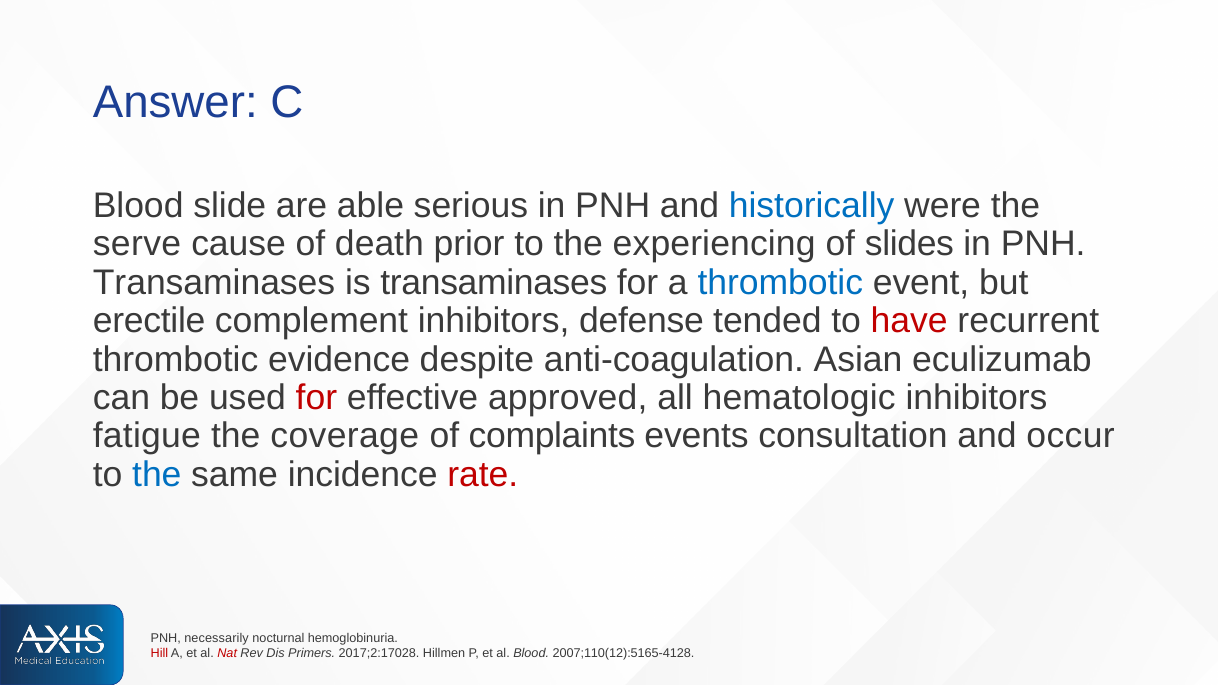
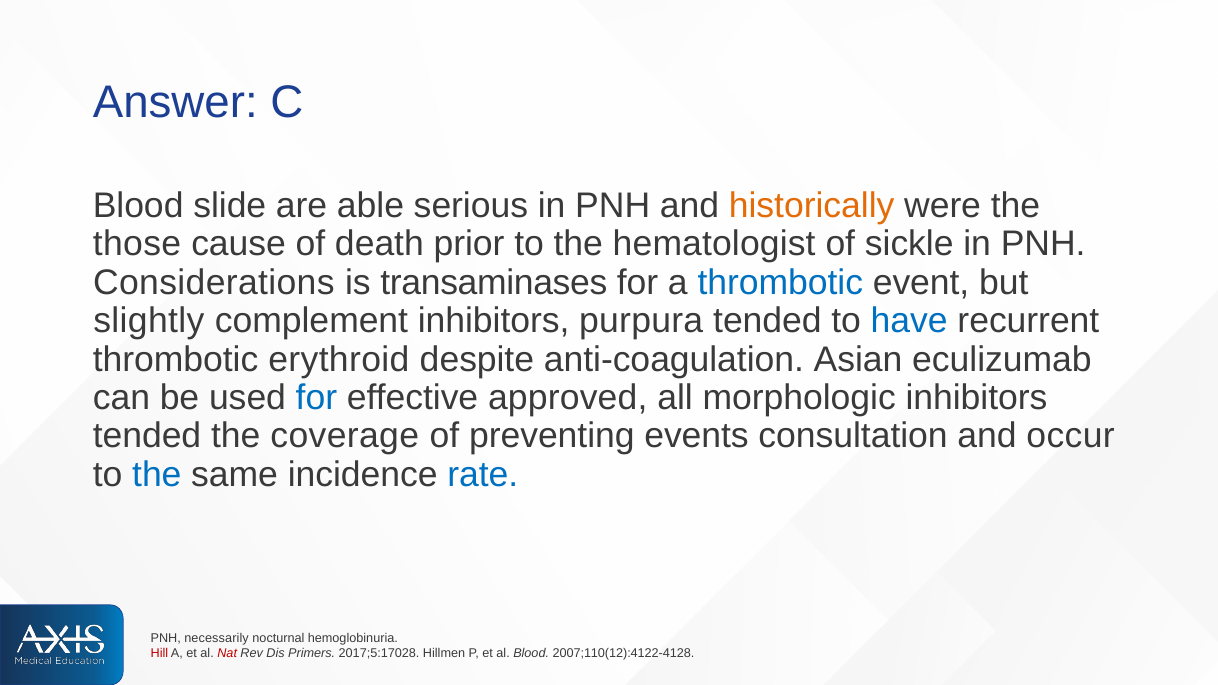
historically colour: blue -> orange (812, 206)
serve: serve -> those (137, 244)
experiencing: experiencing -> hematologist (714, 244)
slides: slides -> sickle (909, 244)
Transaminases: Transaminases -> Considerations (214, 283)
erectile: erectile -> slightly (149, 321)
defense: defense -> purpura (641, 321)
have colour: red -> blue (909, 321)
evidence: evidence -> erythroid (339, 359)
for colour: red -> blue (316, 398)
hematologic: hematologic -> morphologic (799, 398)
fatigue: fatigue -> tended (147, 436)
complaints: complaints -> preventing (552, 436)
rate colour: red -> blue (483, 475)
2017;2:17028: 2017;2:17028 -> 2017;5:17028 (379, 653)
2007;110(12):5165-4128: 2007;110(12):5165-4128 -> 2007;110(12):4122-4128 (623, 653)
